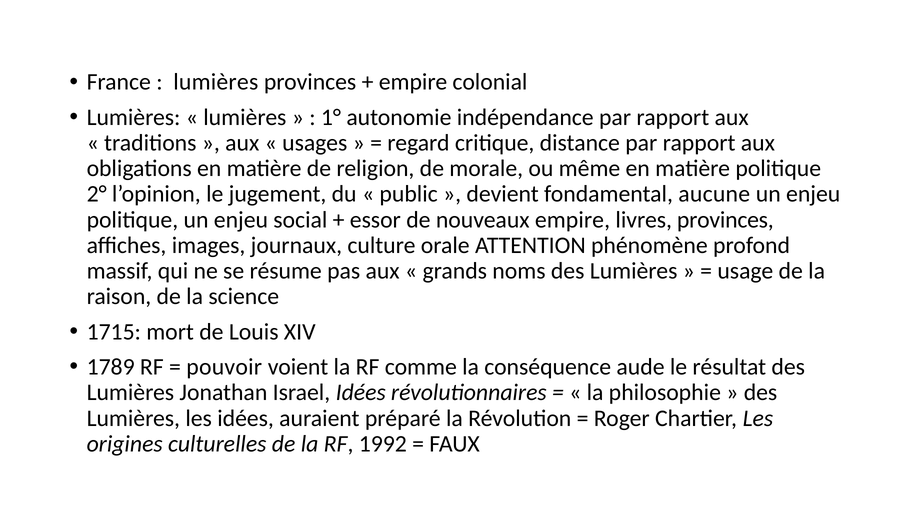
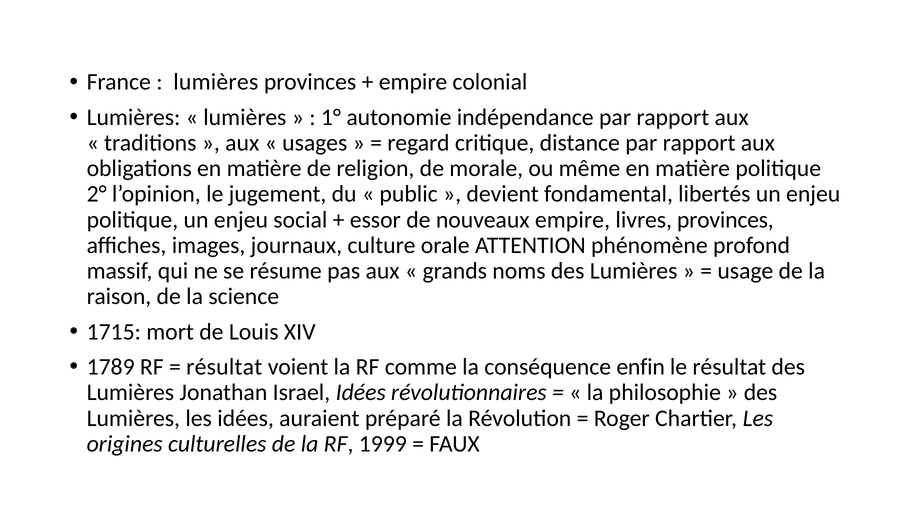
aucune: aucune -> libertés (714, 194)
pouvoir: pouvoir -> résultat (224, 367)
aude: aude -> enfin (641, 367)
1992: 1992 -> 1999 (383, 444)
